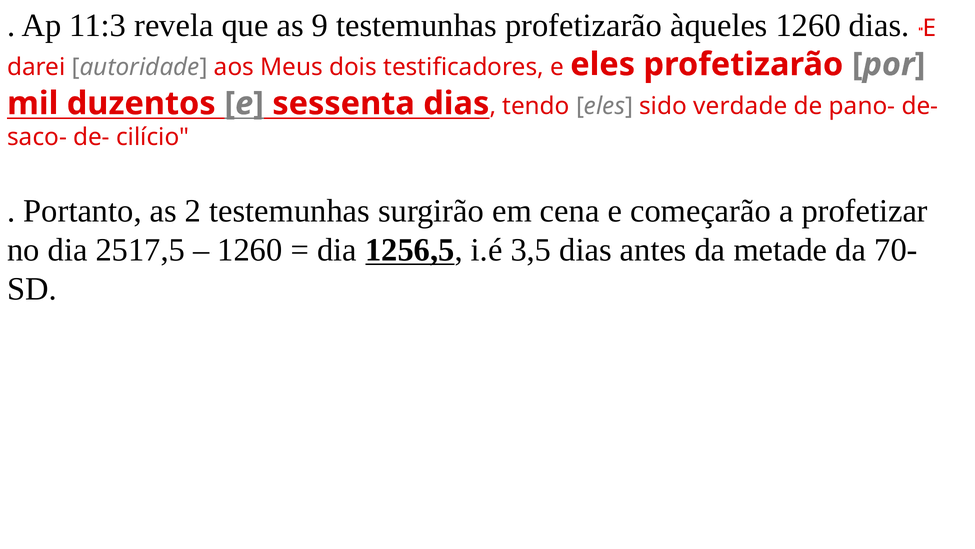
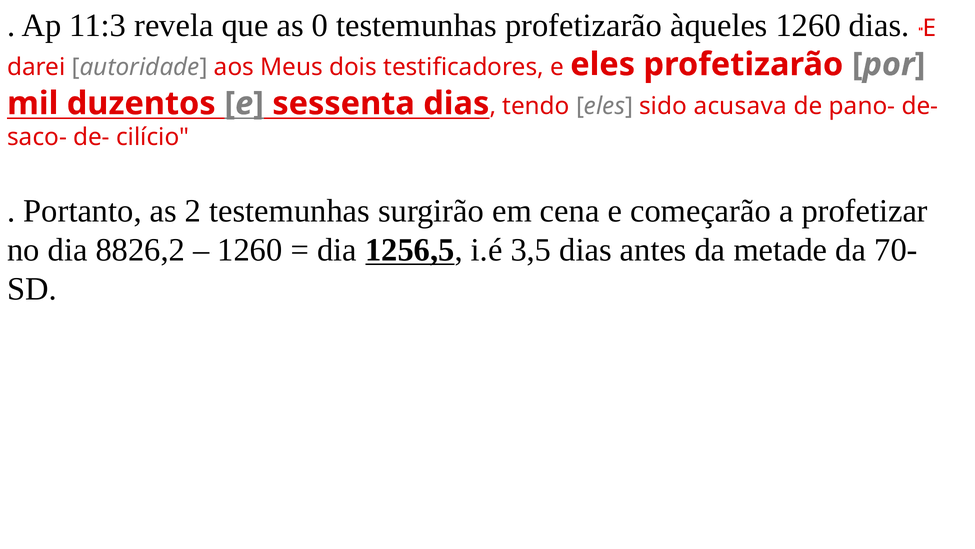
9: 9 -> 0 (320, 25)
verdade: verdade -> acusava (740, 106)
2517,5: 2517,5 -> 8826,2 (140, 250)
